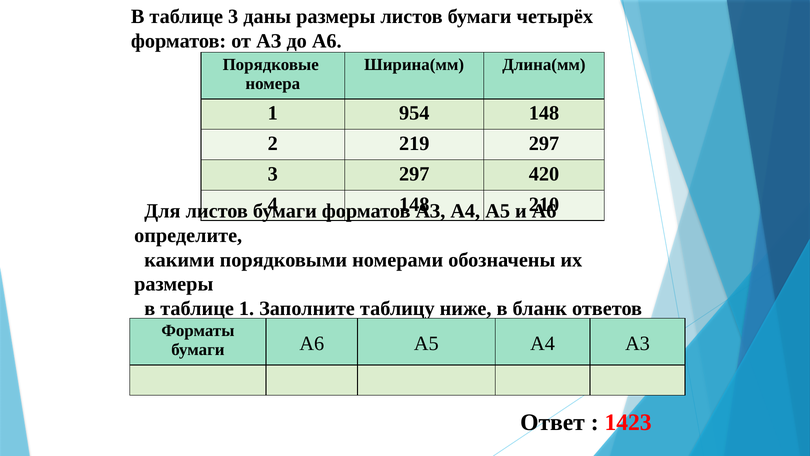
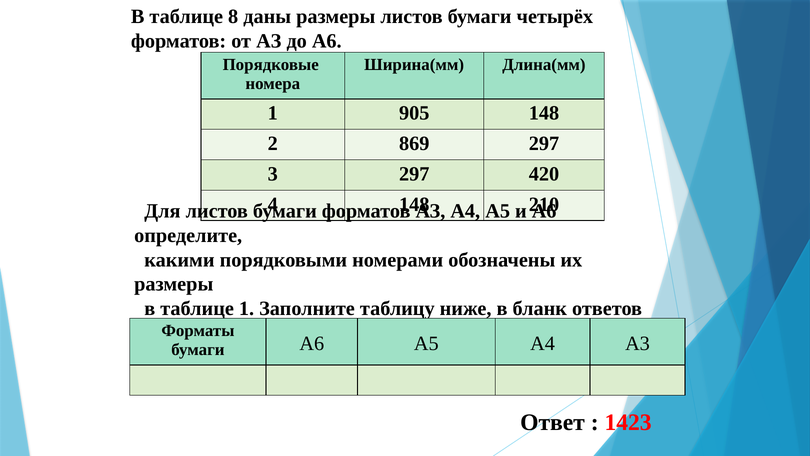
таблице 3: 3 -> 8 (233, 17)
954: 954 -> 905 (414, 113)
219: 219 -> 869 (414, 144)
